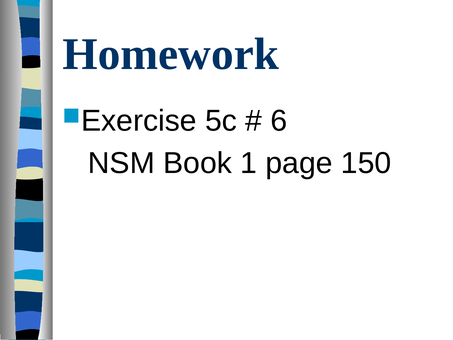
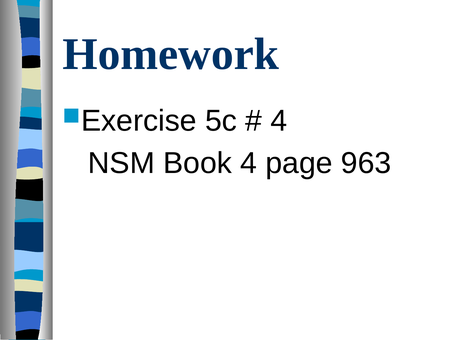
6: 6 -> 4 (279, 121)
Book 1: 1 -> 4 (249, 163)
150: 150 -> 963 (366, 163)
